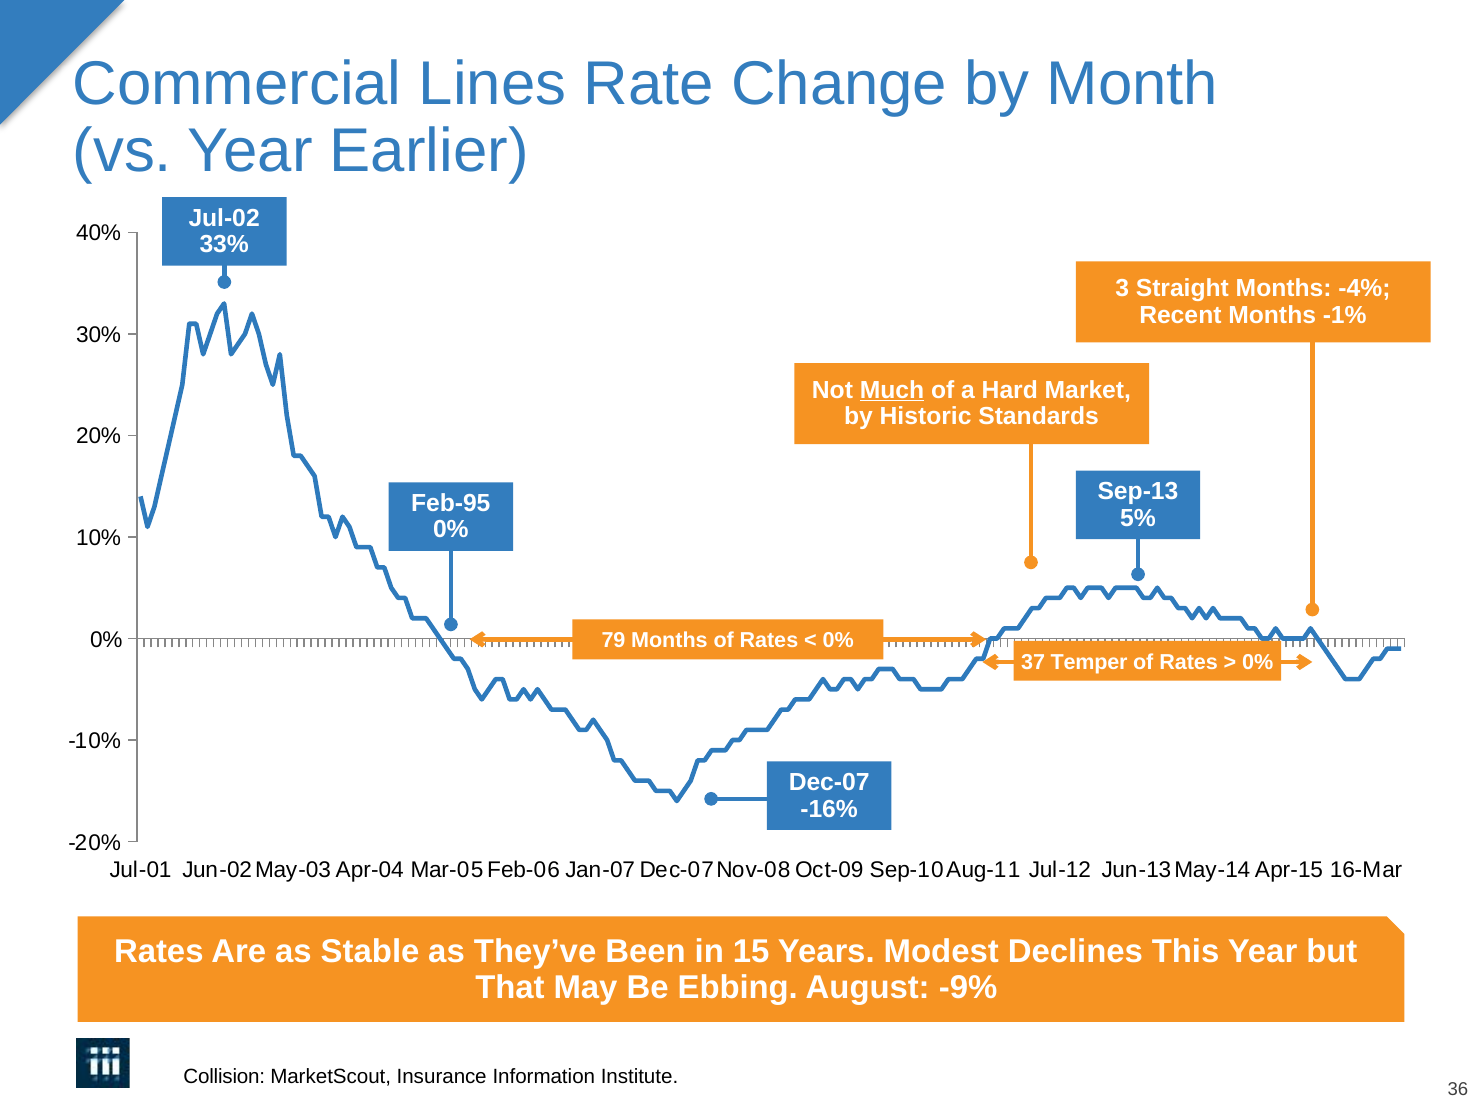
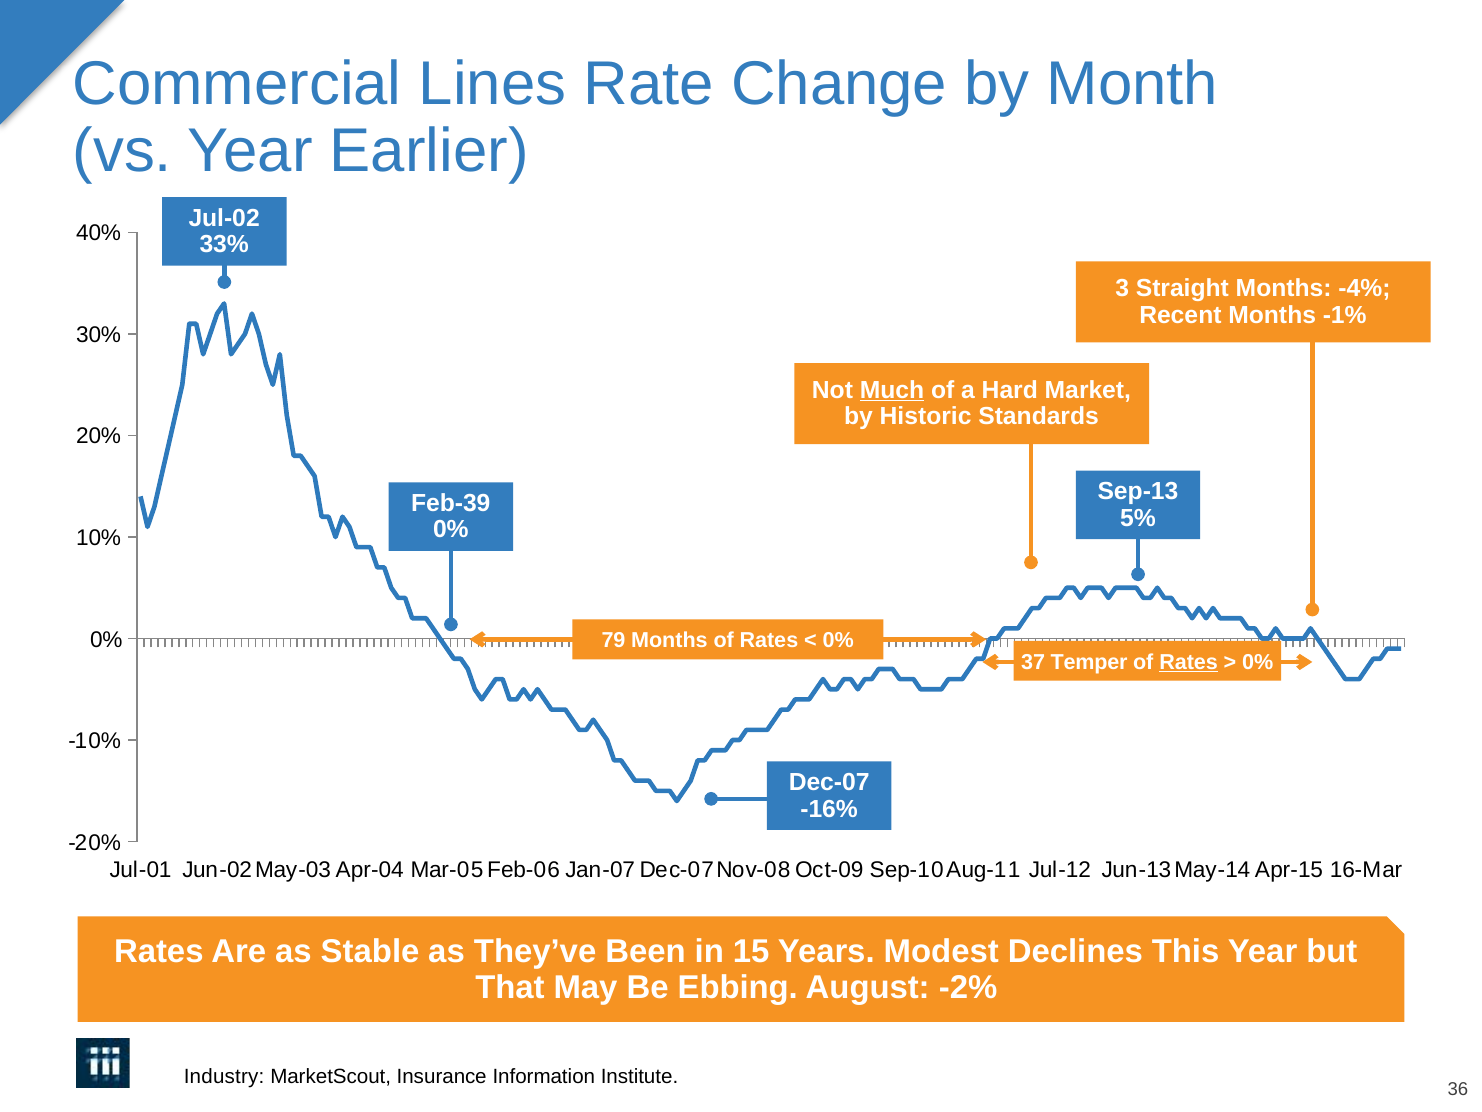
Feb-95: Feb-95 -> Feb-39 (451, 503)
Rates underline: none -> present (1189, 662)
-9%: -9% -> -2% (968, 987)
Collision: Collision -> Industry (224, 1076)
